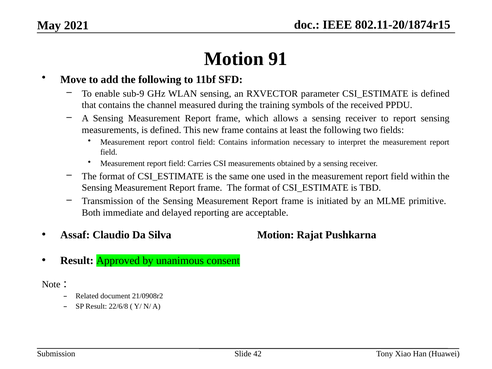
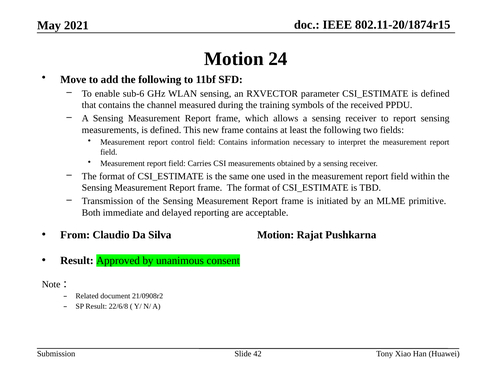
91: 91 -> 24 (278, 59)
sub-9: sub-9 -> sub-6 (134, 94)
Assaf: Assaf -> From (75, 235)
